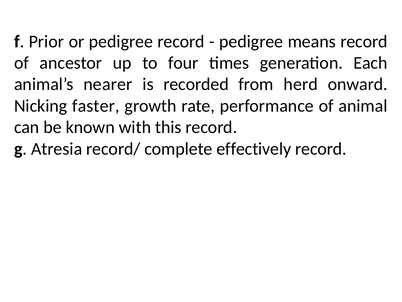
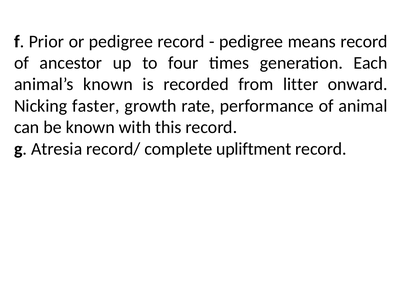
animal’s nearer: nearer -> known (108, 84)
herd: herd -> litter (301, 84)
effectively: effectively -> upliftment (254, 149)
